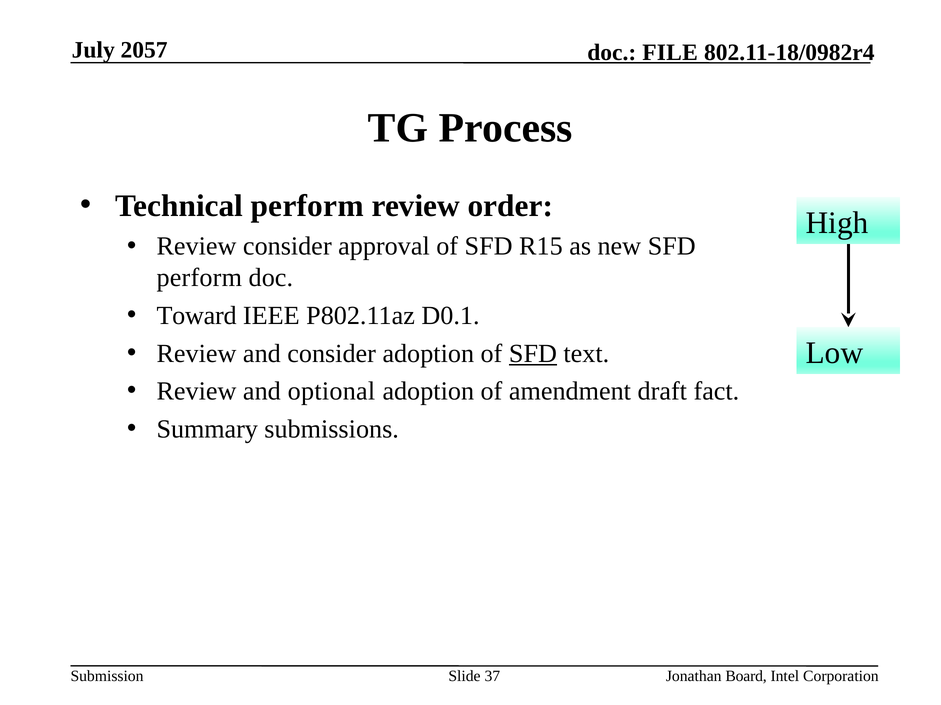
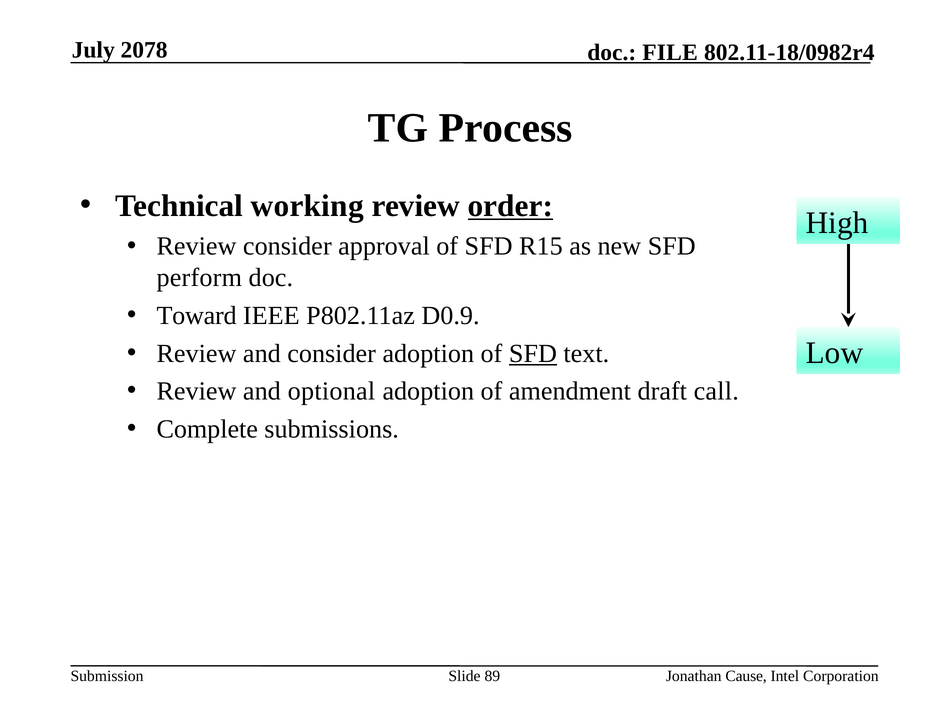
2057: 2057 -> 2078 (144, 50)
Technical perform: perform -> working (307, 206)
order underline: none -> present (510, 206)
D0.1: D0.1 -> D0.9 (451, 316)
fact: fact -> call (716, 392)
Summary: Summary -> Complete (207, 430)
37: 37 -> 89 (492, 677)
Board: Board -> Cause (746, 677)
